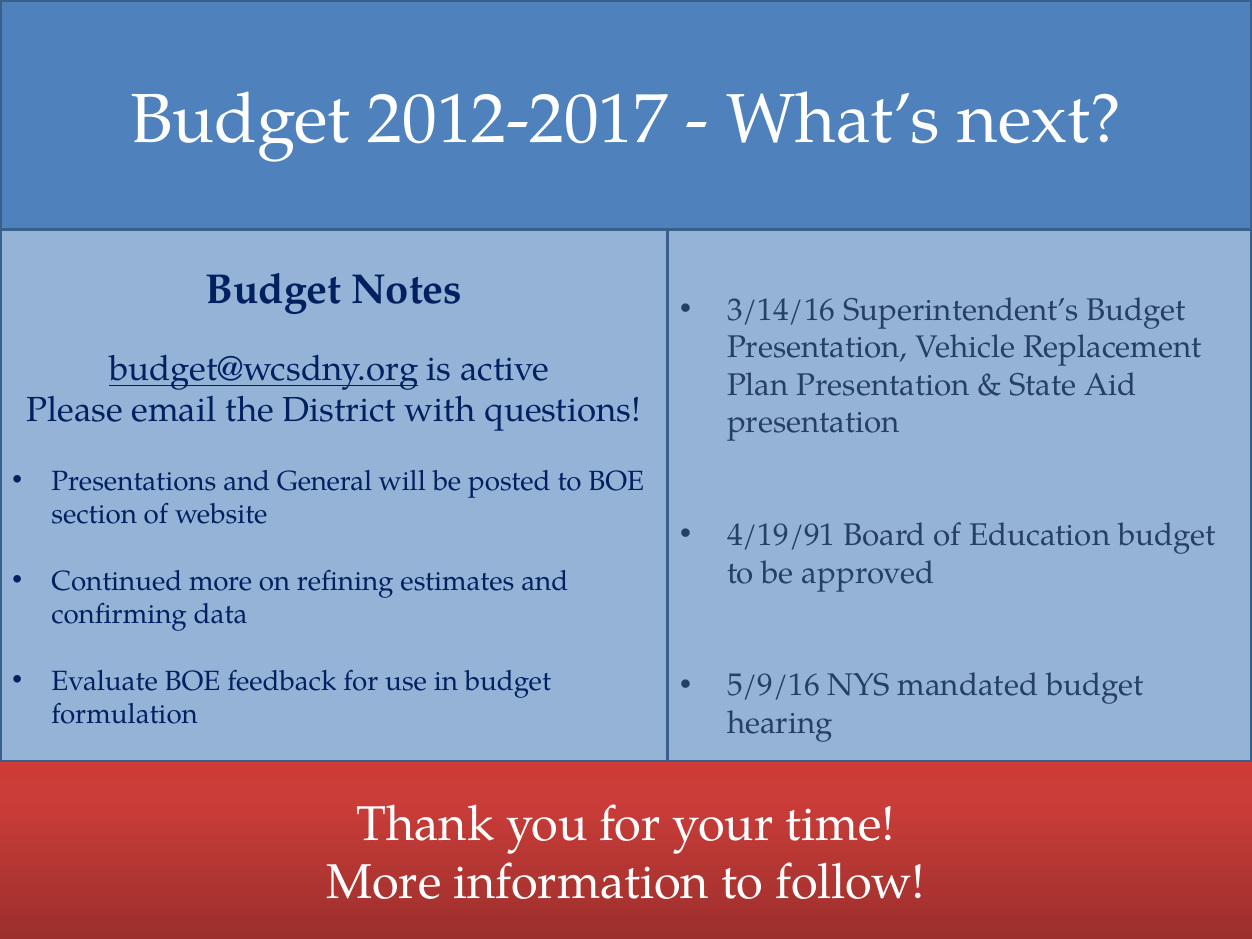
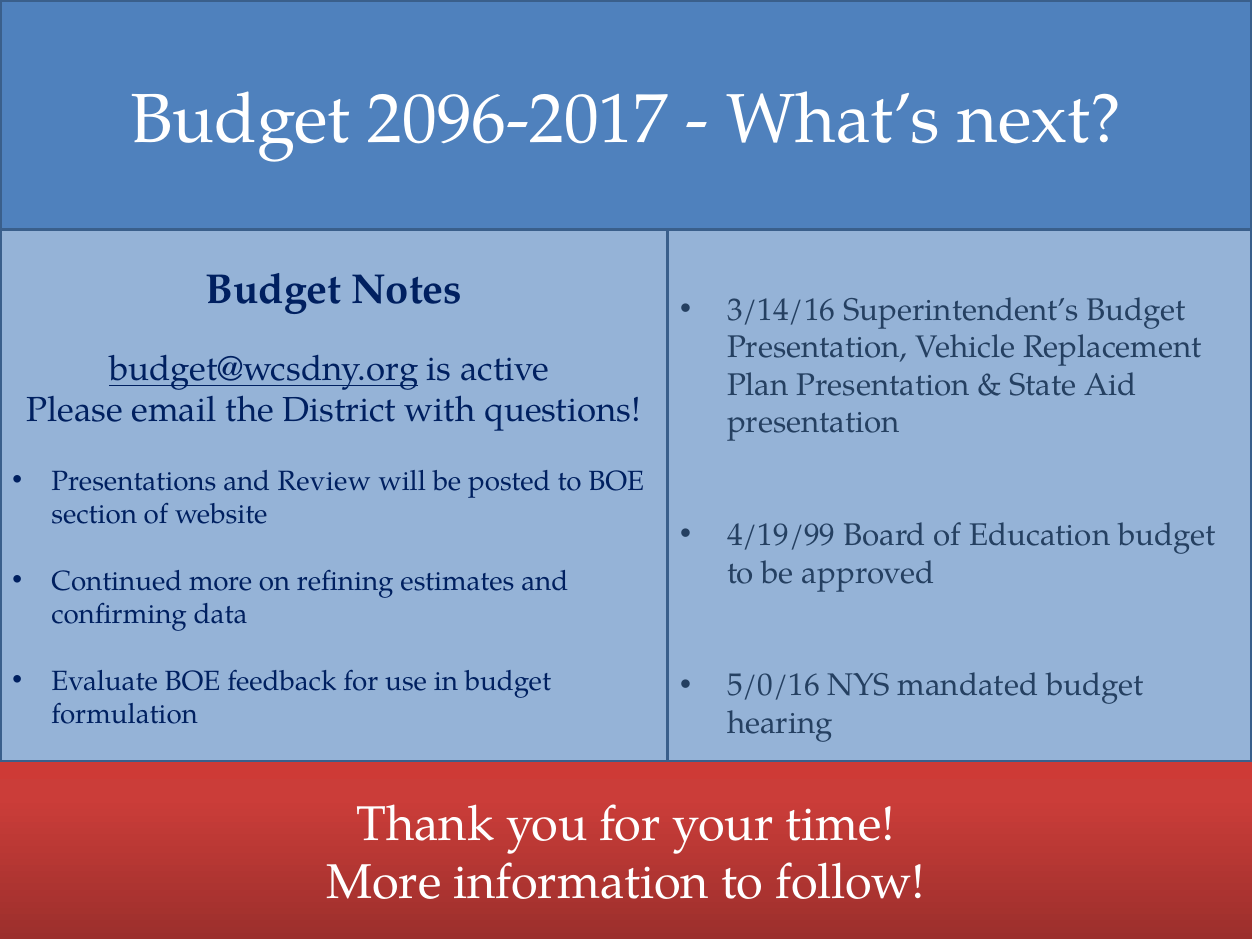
2012-2017: 2012-2017 -> 2096-2017 (518, 120)
General: General -> Review (324, 481)
4/19/91: 4/19/91 -> 4/19/99 (781, 535)
5/9/16: 5/9/16 -> 5/0/16 (773, 686)
